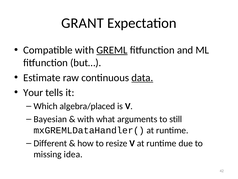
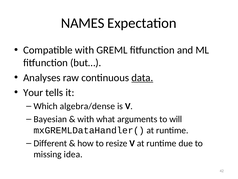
GRANT: GRANT -> NAMES (83, 23)
GREML underline: present -> none (112, 50)
Estimate: Estimate -> Analyses (42, 77)
algebra/placed: algebra/placed -> algebra/dense (87, 106)
still: still -> will (176, 119)
